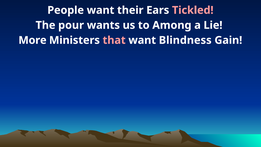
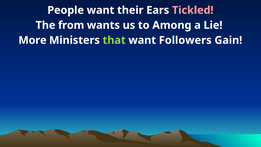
pour: pour -> from (71, 25)
that colour: pink -> light green (114, 40)
Blindness: Blindness -> Followers (185, 40)
